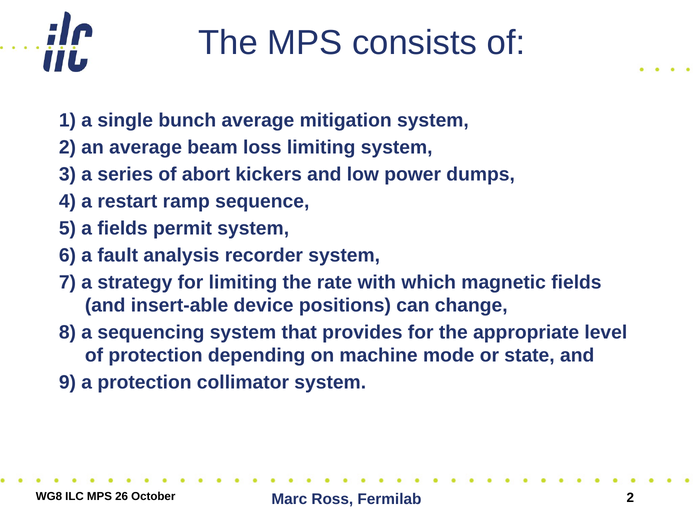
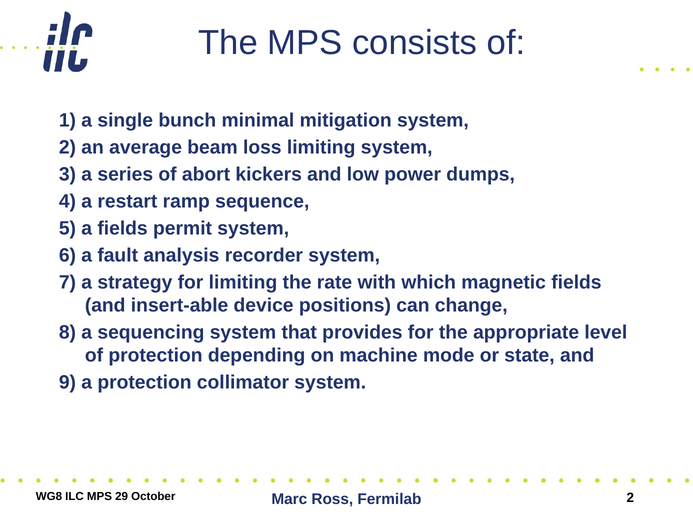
bunch average: average -> minimal (258, 120)
26: 26 -> 29 (122, 496)
